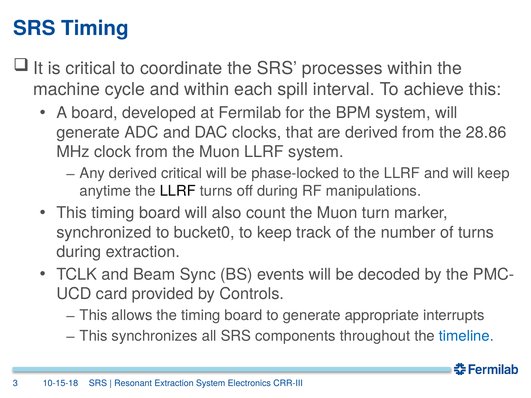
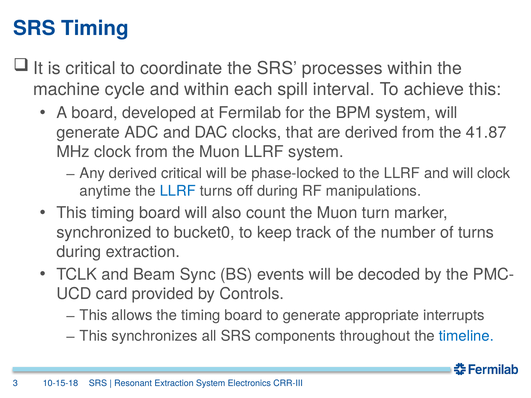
28.86: 28.86 -> 41.87 (486, 132)
will keep: keep -> clock (494, 173)
LLRF colour: black -> blue (178, 191)
